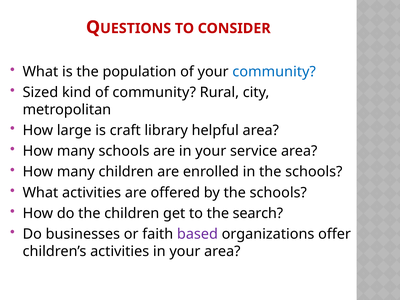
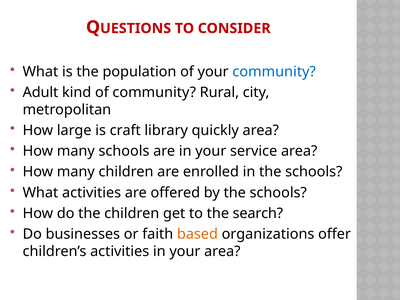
Sized: Sized -> Adult (40, 92)
helpful: helpful -> quickly (215, 130)
based colour: purple -> orange (197, 234)
